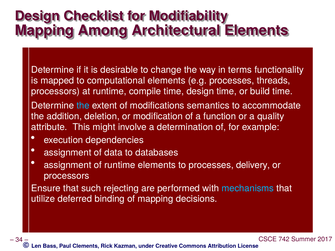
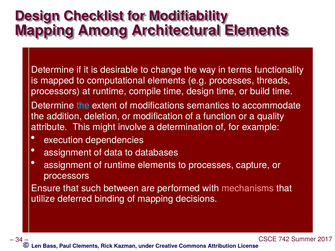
delivery: delivery -> capture (253, 165)
rejecting: rejecting -> between (121, 188)
mechanisms colour: light blue -> pink (248, 188)
